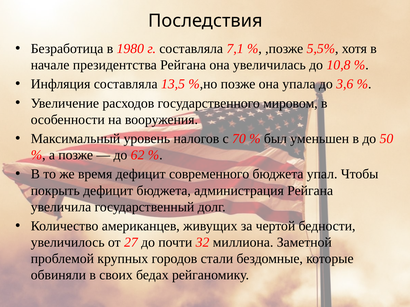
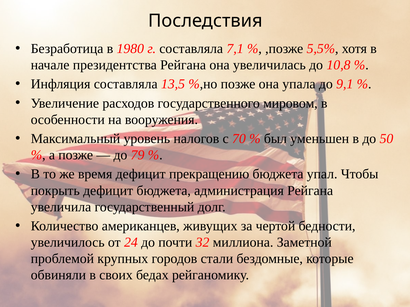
3,6: 3,6 -> 9,1 (345, 84)
62: 62 -> 79 (138, 155)
современного: современного -> прекращению (209, 174)
27: 27 -> 24 (131, 243)
